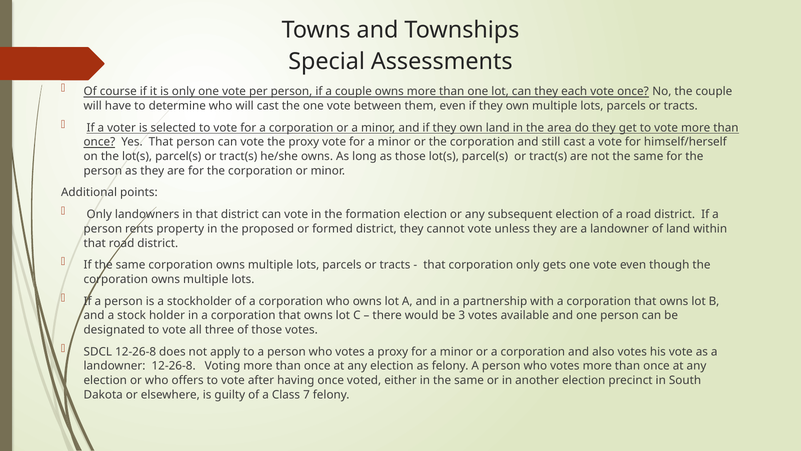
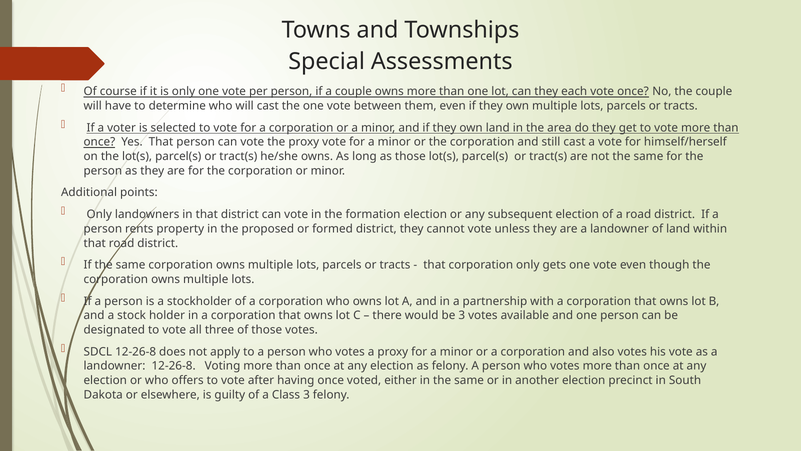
Class 7: 7 -> 3 (306, 394)
